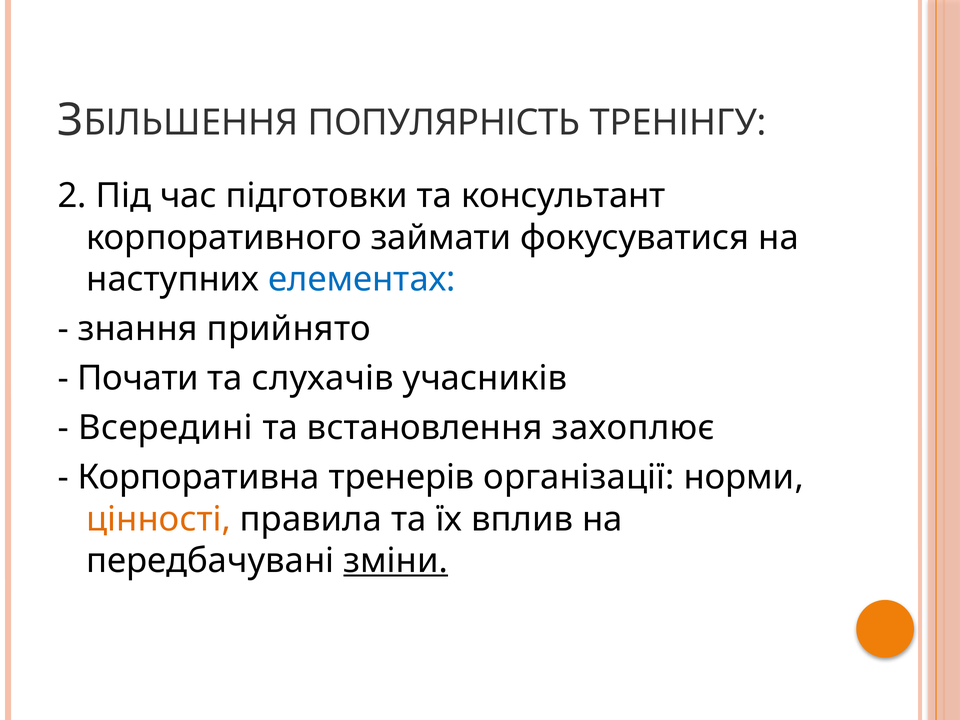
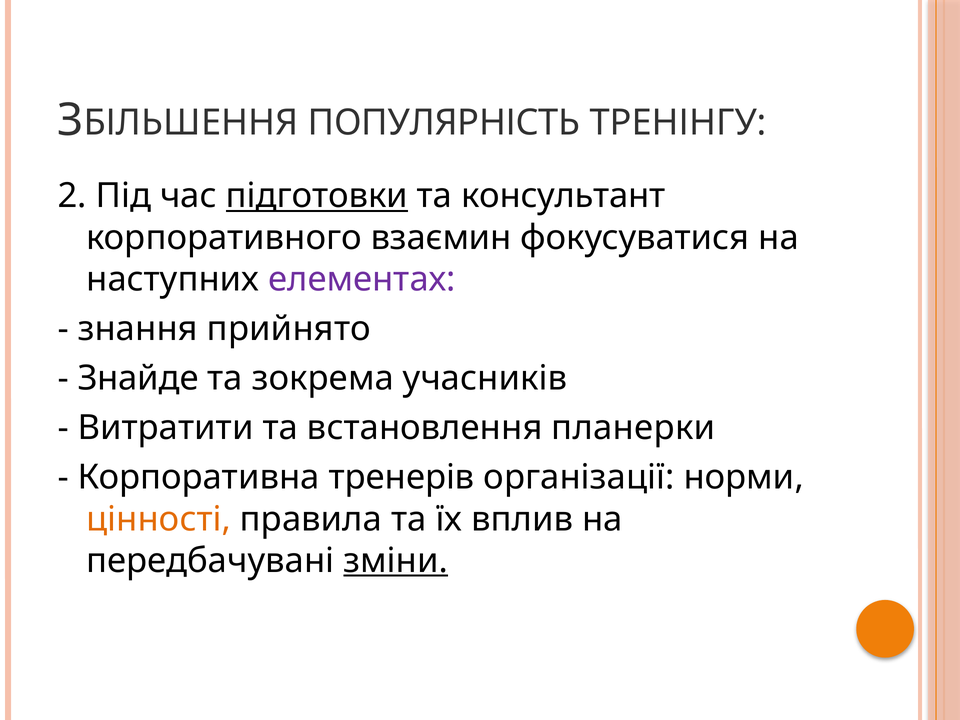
підготовки underline: none -> present (317, 196)
займати: займати -> взаємин (441, 238)
елементах colour: blue -> purple (362, 279)
Почати: Почати -> Знайде (138, 378)
слухачів: слухачів -> зокрема (323, 378)
Всередині: Всередині -> Витратити (166, 428)
захоплює: захоплює -> планерки (633, 428)
